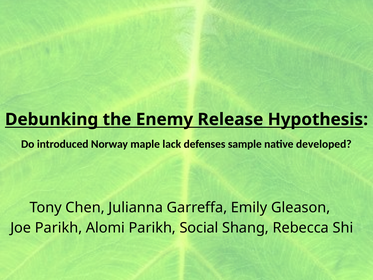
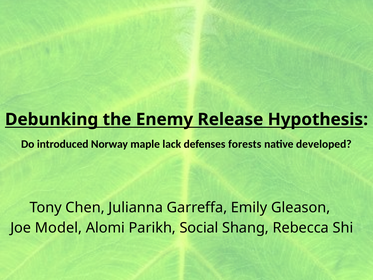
sample: sample -> forests (245, 144)
Joe Parikh: Parikh -> Model (58, 228)
